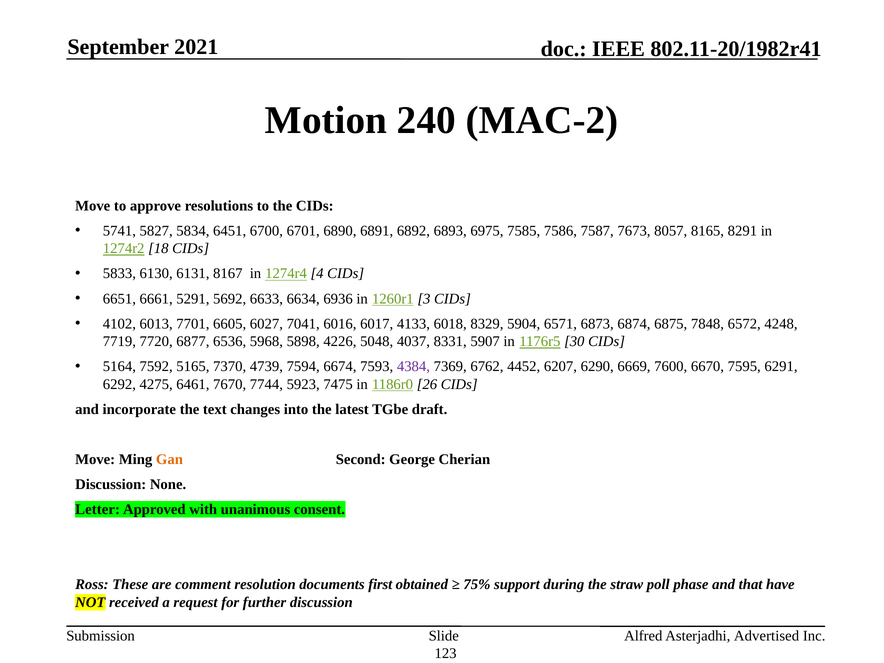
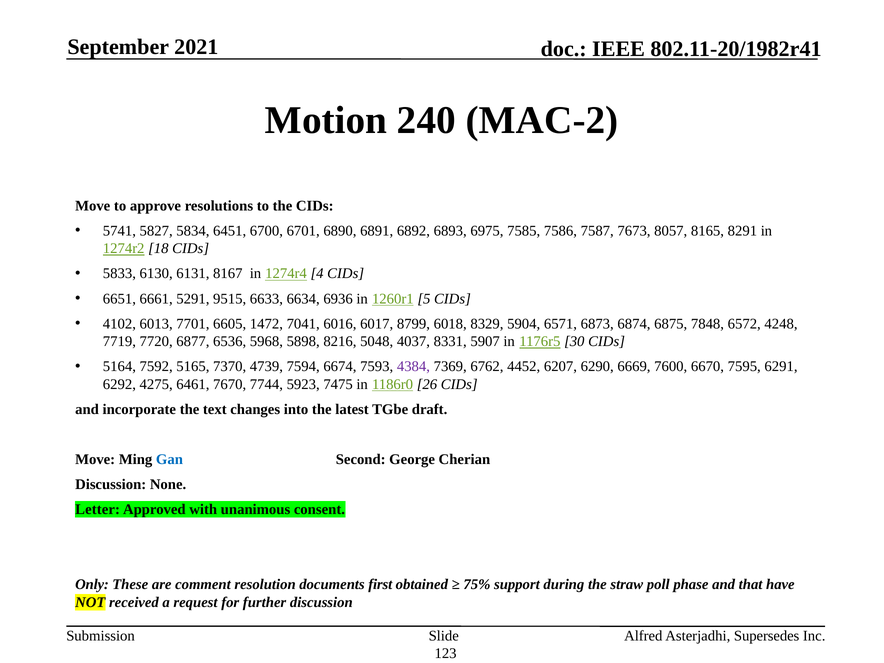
5692: 5692 -> 9515 (230, 299)
3: 3 -> 5 (424, 299)
6027: 6027 -> 1472 (266, 324)
4133: 4133 -> 8799 (413, 324)
4226: 4226 -> 8216 (340, 341)
Gan colour: orange -> blue (169, 459)
Ross: Ross -> Only (92, 585)
Advertised: Advertised -> Supersedes (767, 636)
